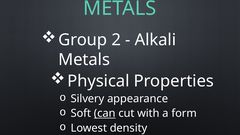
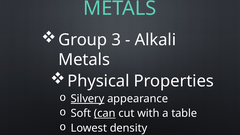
2: 2 -> 3 (116, 40)
Silvery underline: none -> present (88, 99)
form: form -> table (184, 113)
